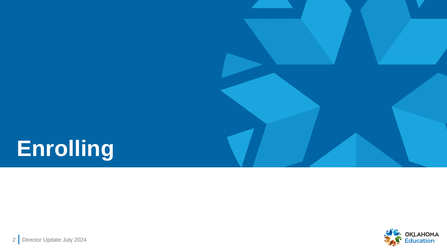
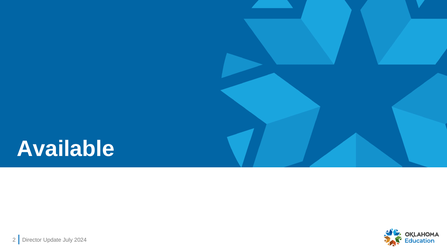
Enrolling: Enrolling -> Available (66, 149)
